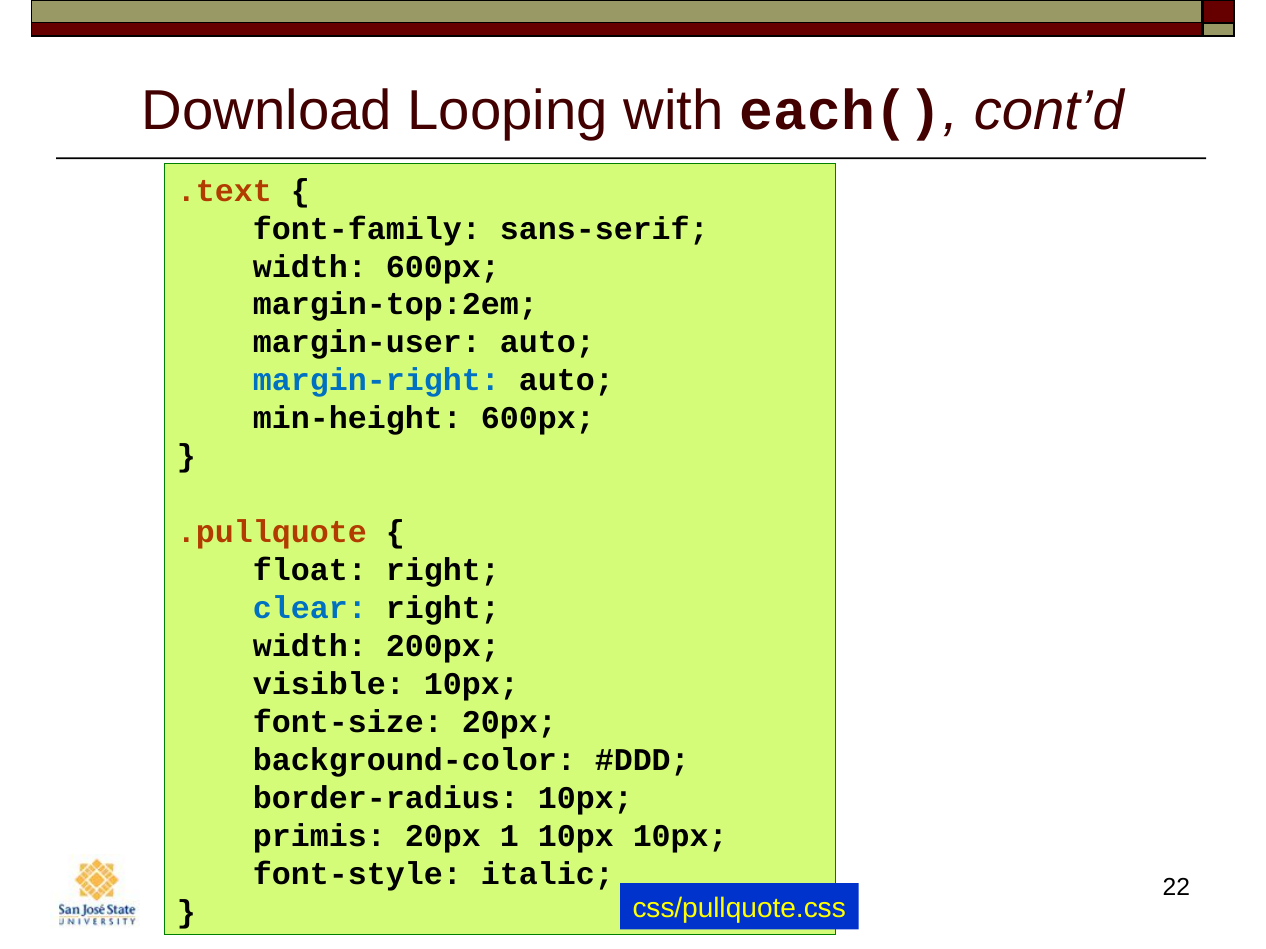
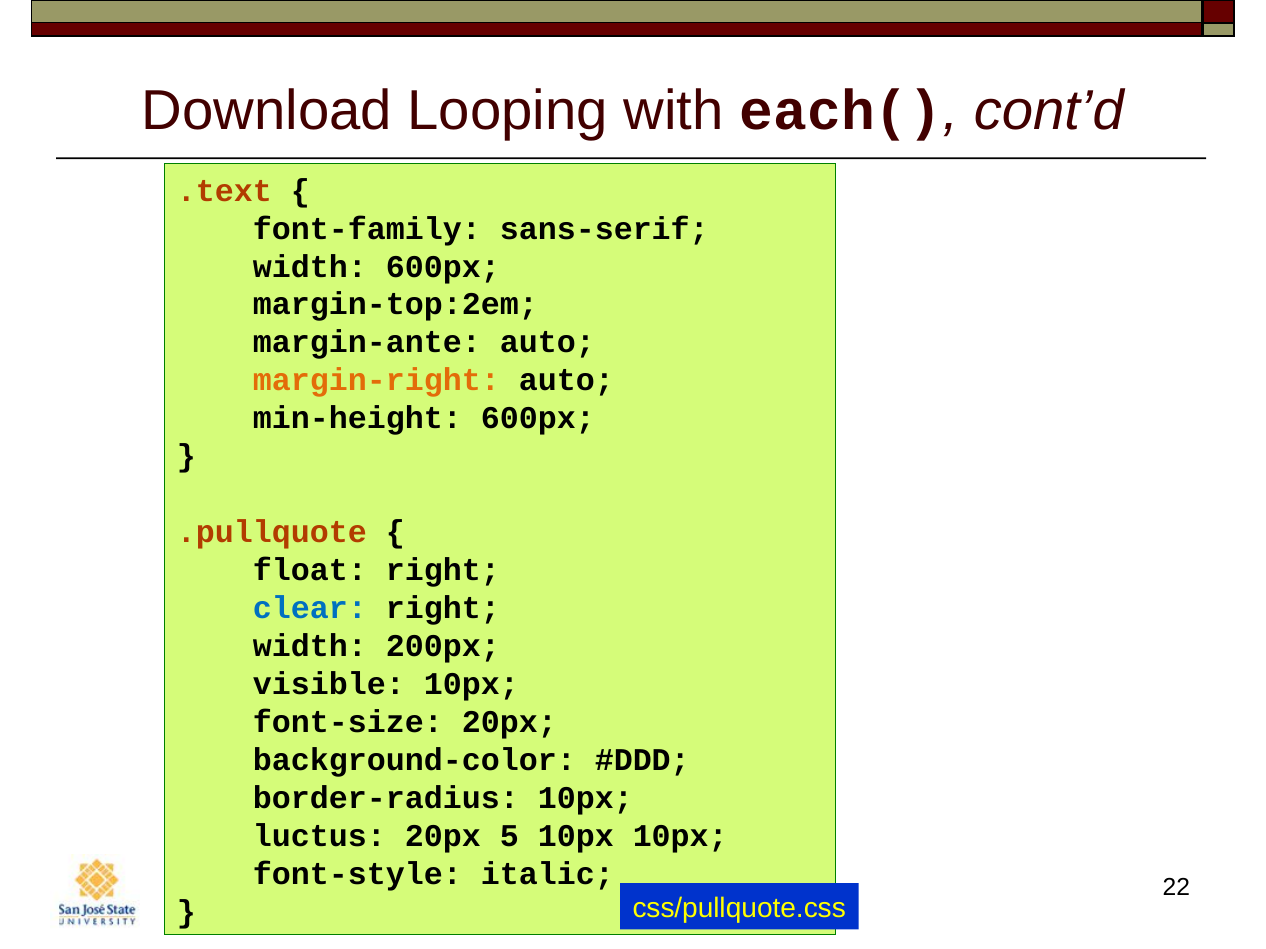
margin-user: margin-user -> margin-ante (367, 343)
margin-right colour: blue -> orange (376, 381)
primis: primis -> luctus (319, 836)
1: 1 -> 5 (509, 836)
